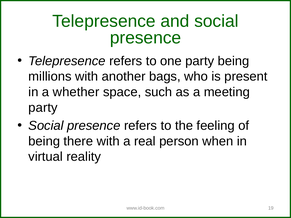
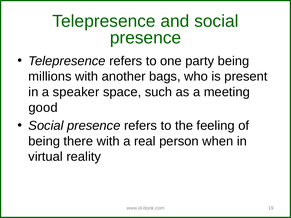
whether: whether -> speaker (76, 92)
party: party -> good (43, 108)
